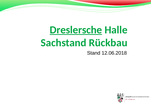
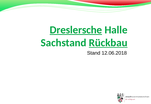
Rückbau underline: none -> present (108, 43)
